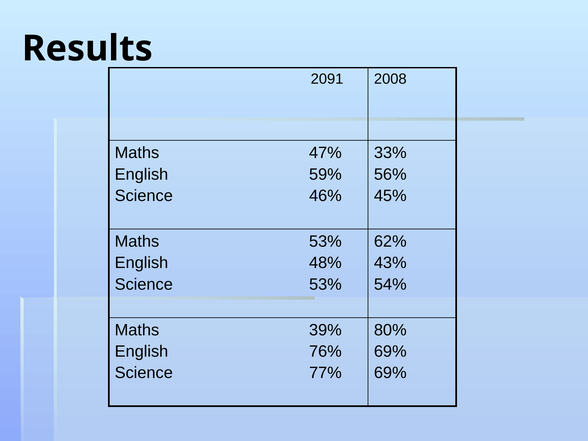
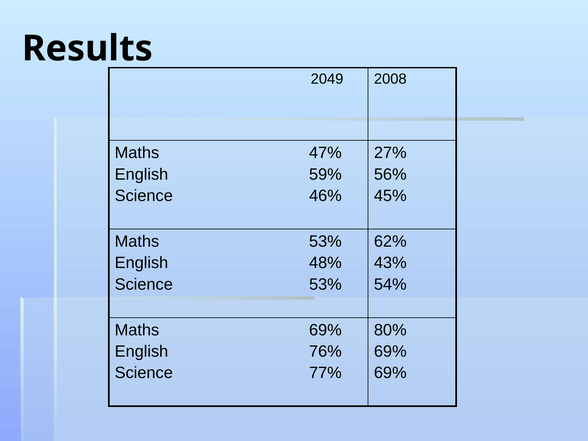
2091: 2091 -> 2049 (327, 79)
33%: 33% -> 27% (390, 153)
Maths 39%: 39% -> 69% (325, 330)
